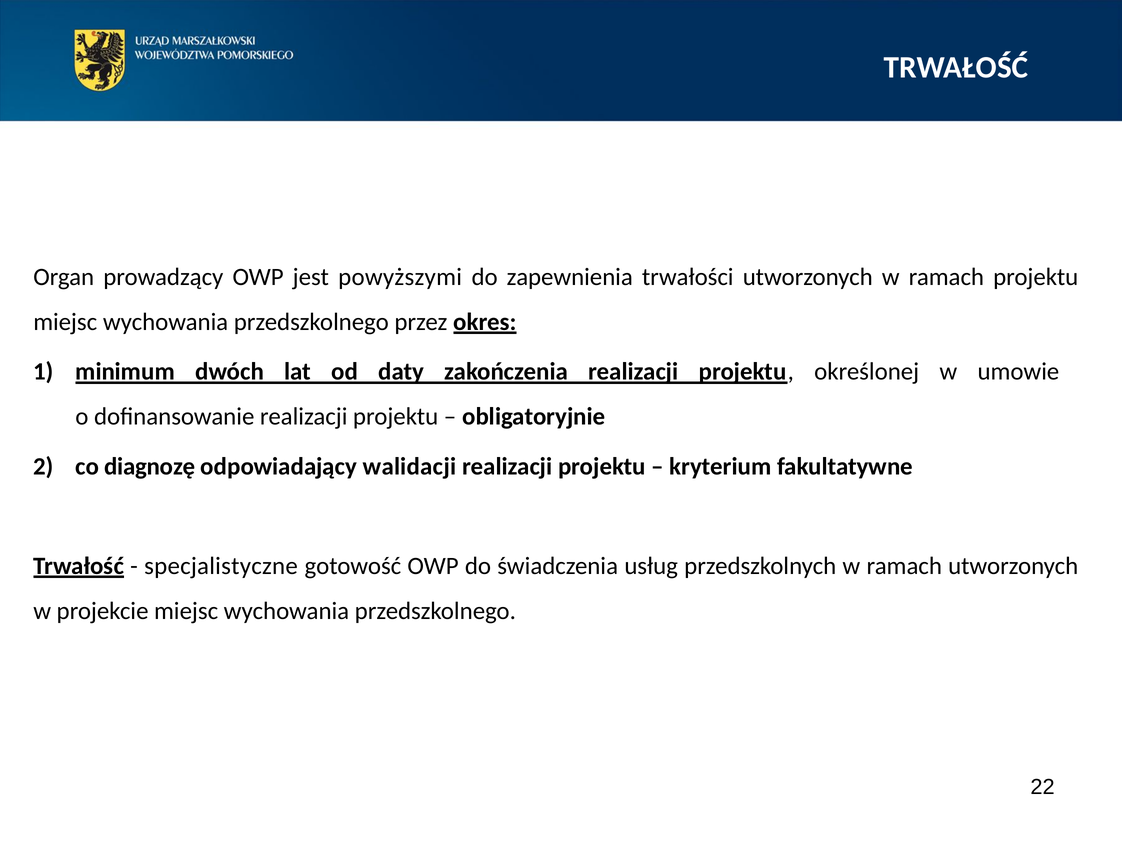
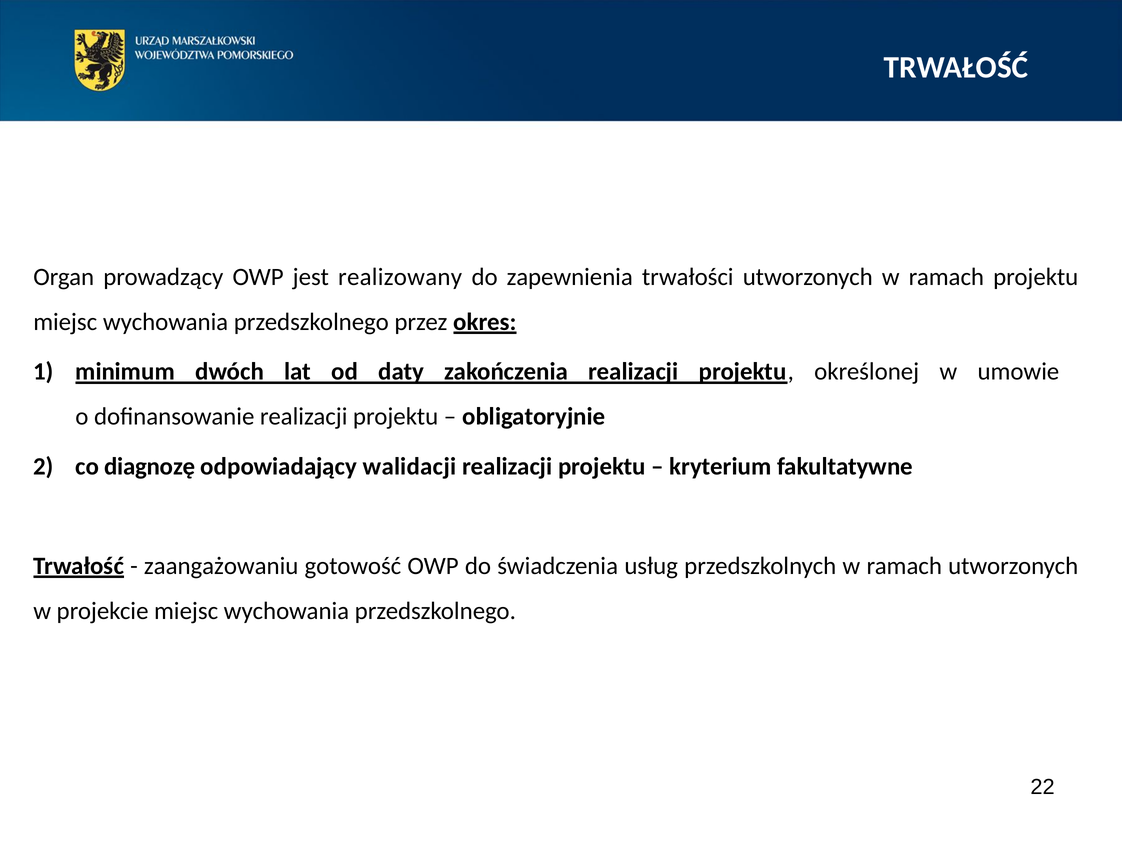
powyższymi: powyższymi -> realizowany (400, 277)
specjalistyczne: specjalistyczne -> zaangażowaniu (221, 566)
